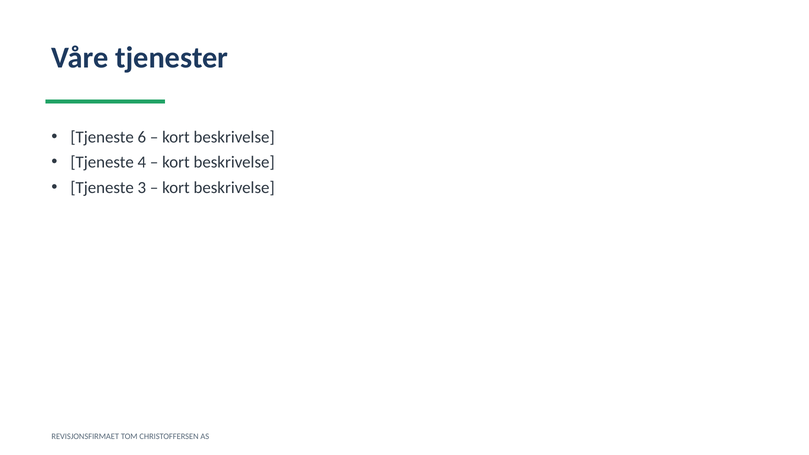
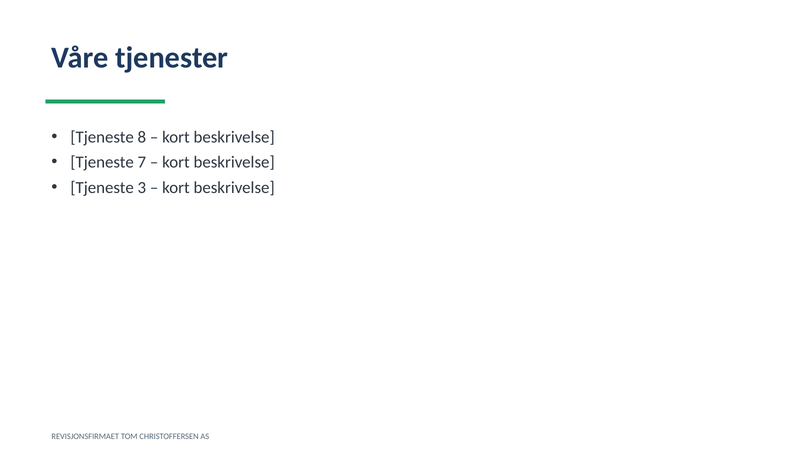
6: 6 -> 8 (142, 137)
4: 4 -> 7 (142, 162)
